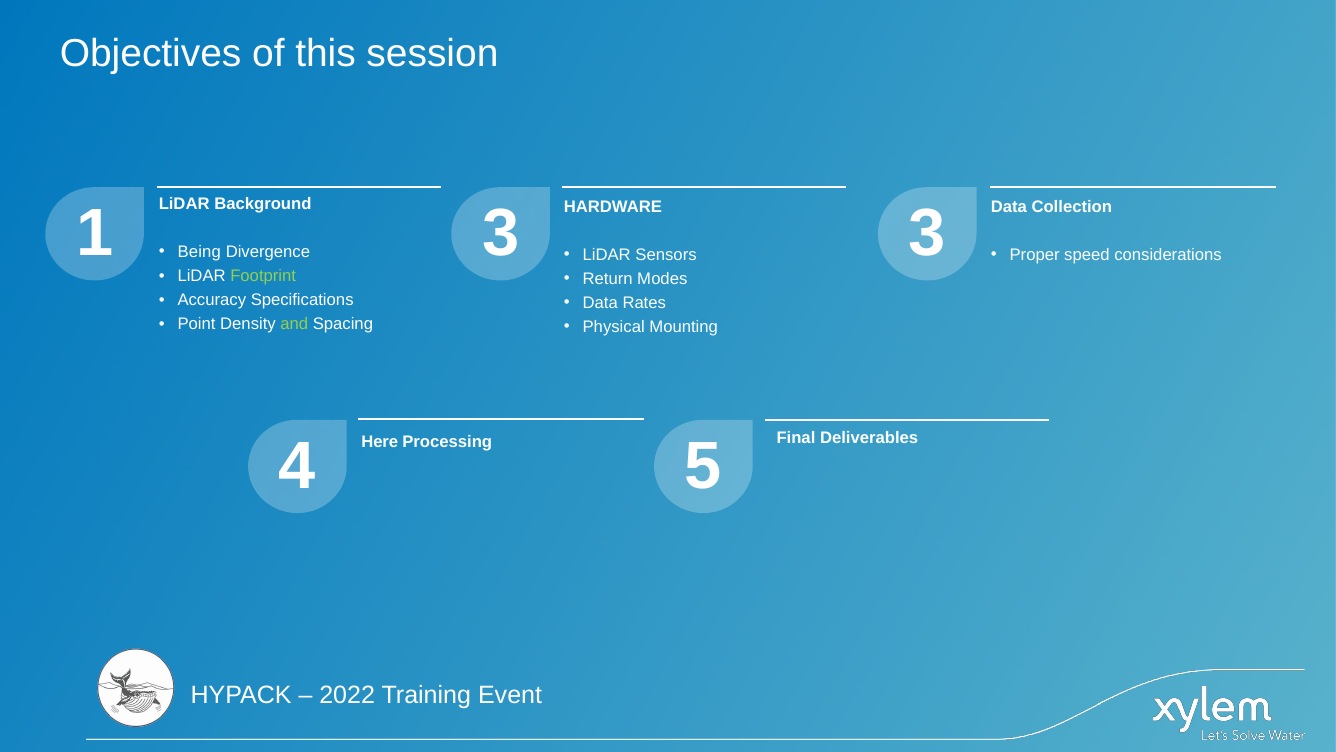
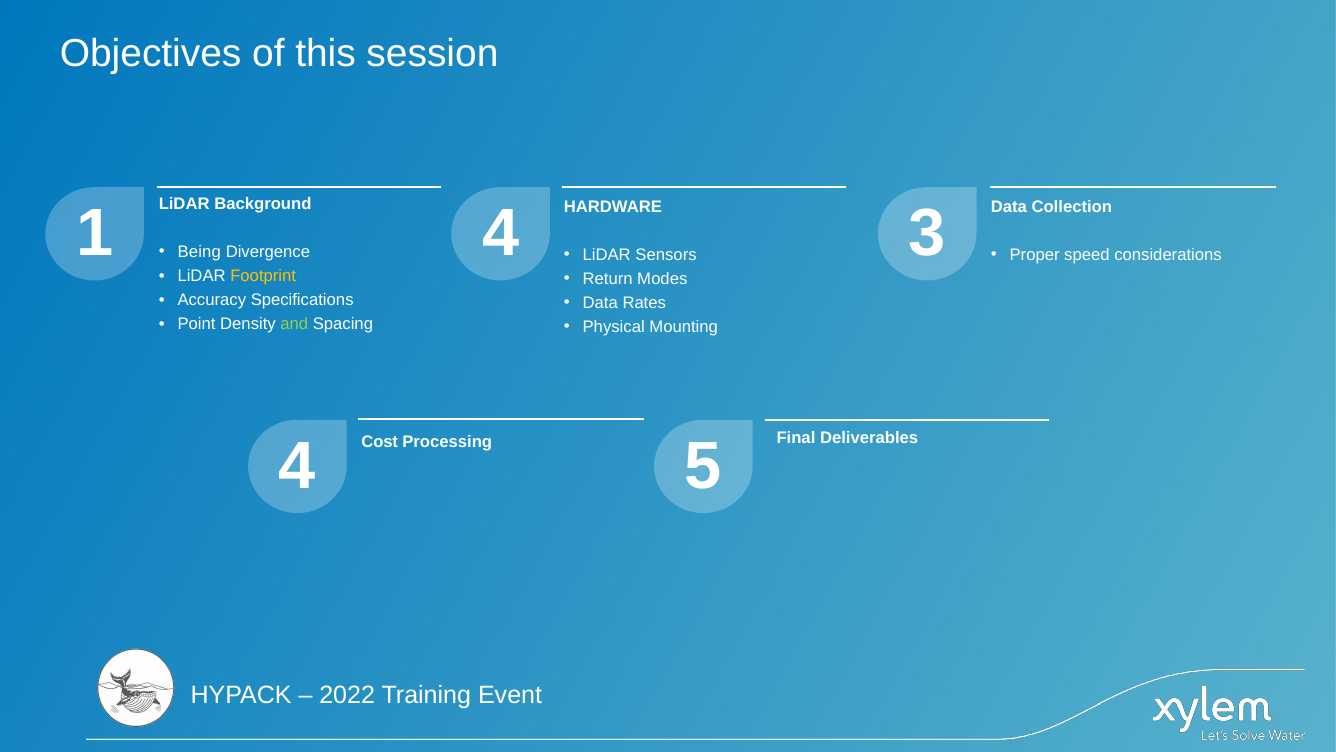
1 3: 3 -> 4 (501, 233)
Footprint colour: light green -> yellow (263, 276)
Here: Here -> Cost (380, 442)
